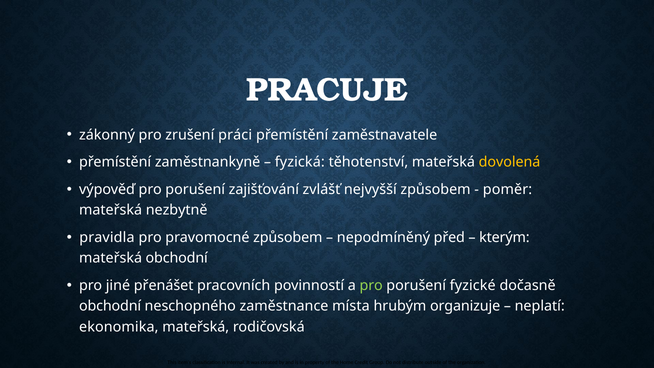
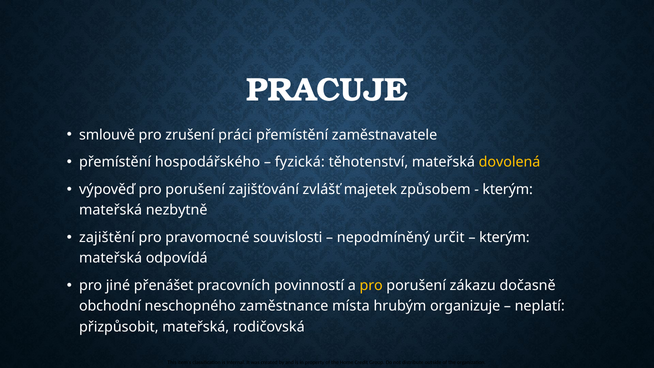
zákonný: zákonný -> smlouvě (107, 135)
zaměstnankyně: zaměstnankyně -> hospodářského (208, 162)
nejvyšší: nejvyšší -> majetek (370, 190)
poměr: poměr -> kterým (508, 190)
pravidla: pravidla -> zajištění (107, 238)
pravomocné způsobem: způsobem -> souvislosti (288, 238)
před: před -> určit (449, 238)
mateřská obchodní: obchodní -> odpovídá (177, 258)
pro colour: light green -> yellow (371, 286)
fyzické: fyzické -> zákazu (473, 286)
ekonomika: ekonomika -> přizpůsobit (119, 327)
